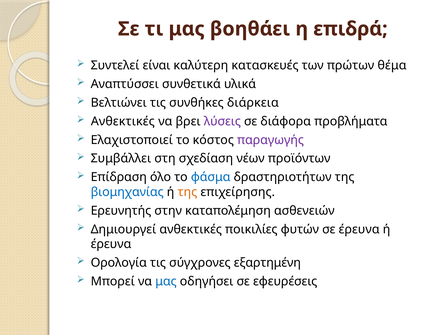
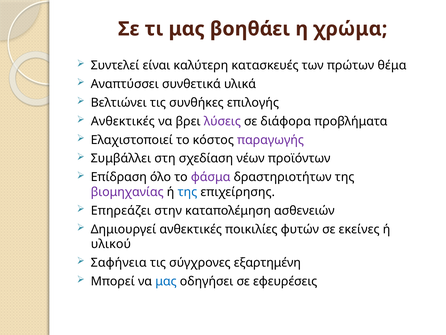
επιδρά: επιδρά -> χρώμα (350, 29)
διάρκεια: διάρκεια -> επιλογής (253, 103)
φάσμα colour: blue -> purple (211, 177)
βιομηχανίας colour: blue -> purple (127, 192)
της colour: orange -> blue (187, 192)
Ερευνητής: Ερευνητής -> Επηρεάζει (121, 210)
σε έρευνα: έρευνα -> εκείνες (359, 229)
έρευνα: έρευνα -> υλικού (111, 244)
Ορολογία: Ορολογία -> Σαφήνεια (119, 262)
